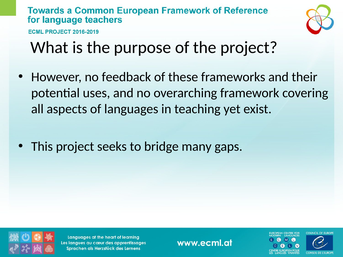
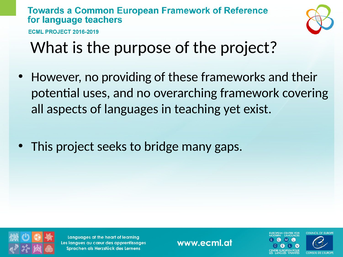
feedback: feedback -> providing (126, 77)
